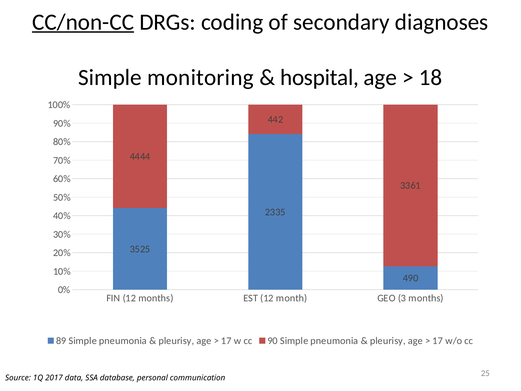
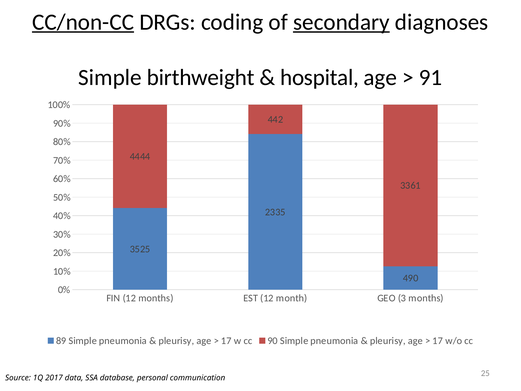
secondary underline: none -> present (341, 22)
monitoring: monitoring -> birthweight (201, 78)
18: 18 -> 91 (431, 78)
